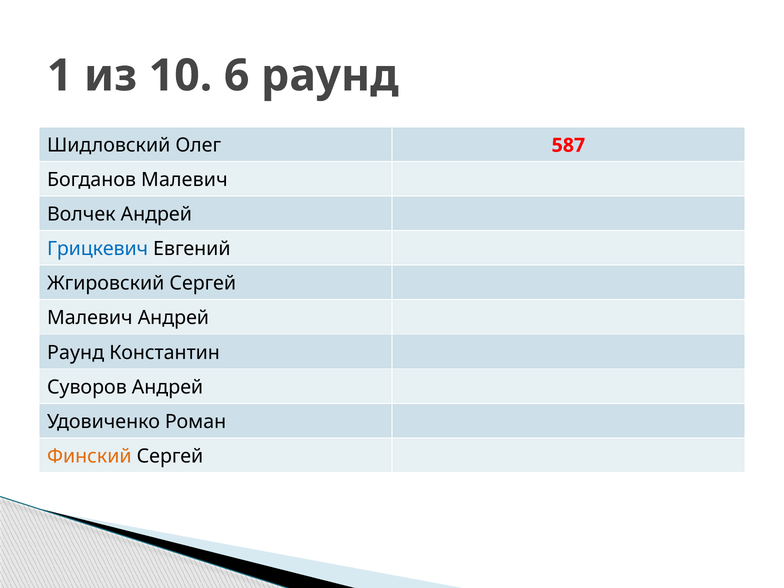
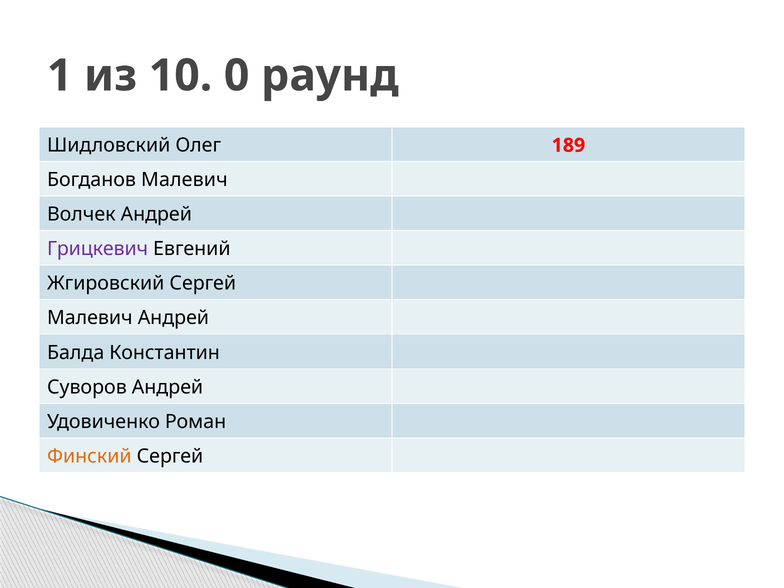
6: 6 -> 0 (237, 76)
587: 587 -> 189 (568, 145)
Грицкевич colour: blue -> purple (98, 249)
Раунд: Раунд -> Балда (76, 353)
